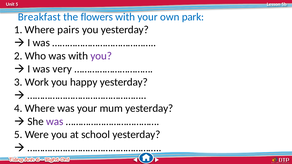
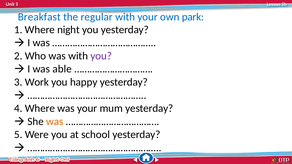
flowers: flowers -> regular (97, 17)
pairs: pairs -> night (69, 30)
very: very -> able (62, 69)
was colour: purple -> orange (55, 122)
